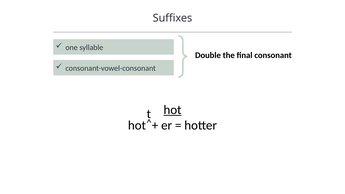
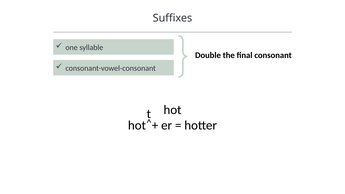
hot underline: present -> none (172, 110)
